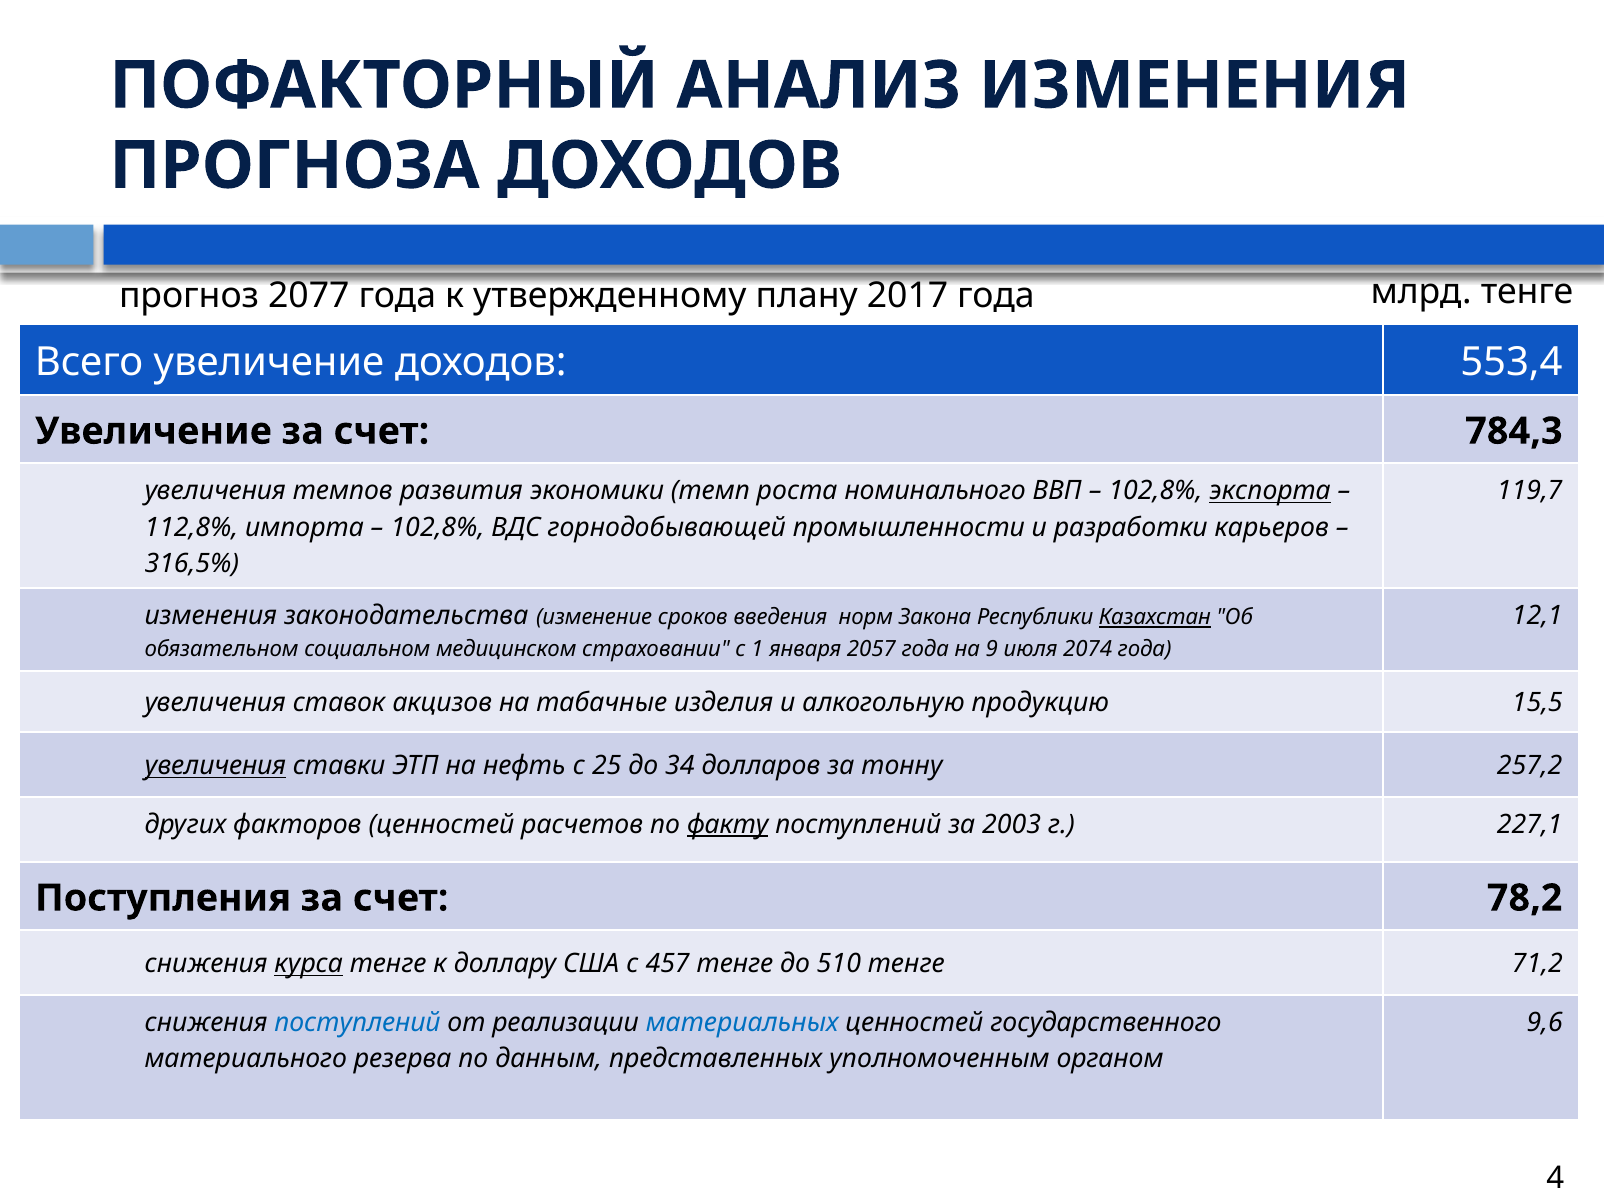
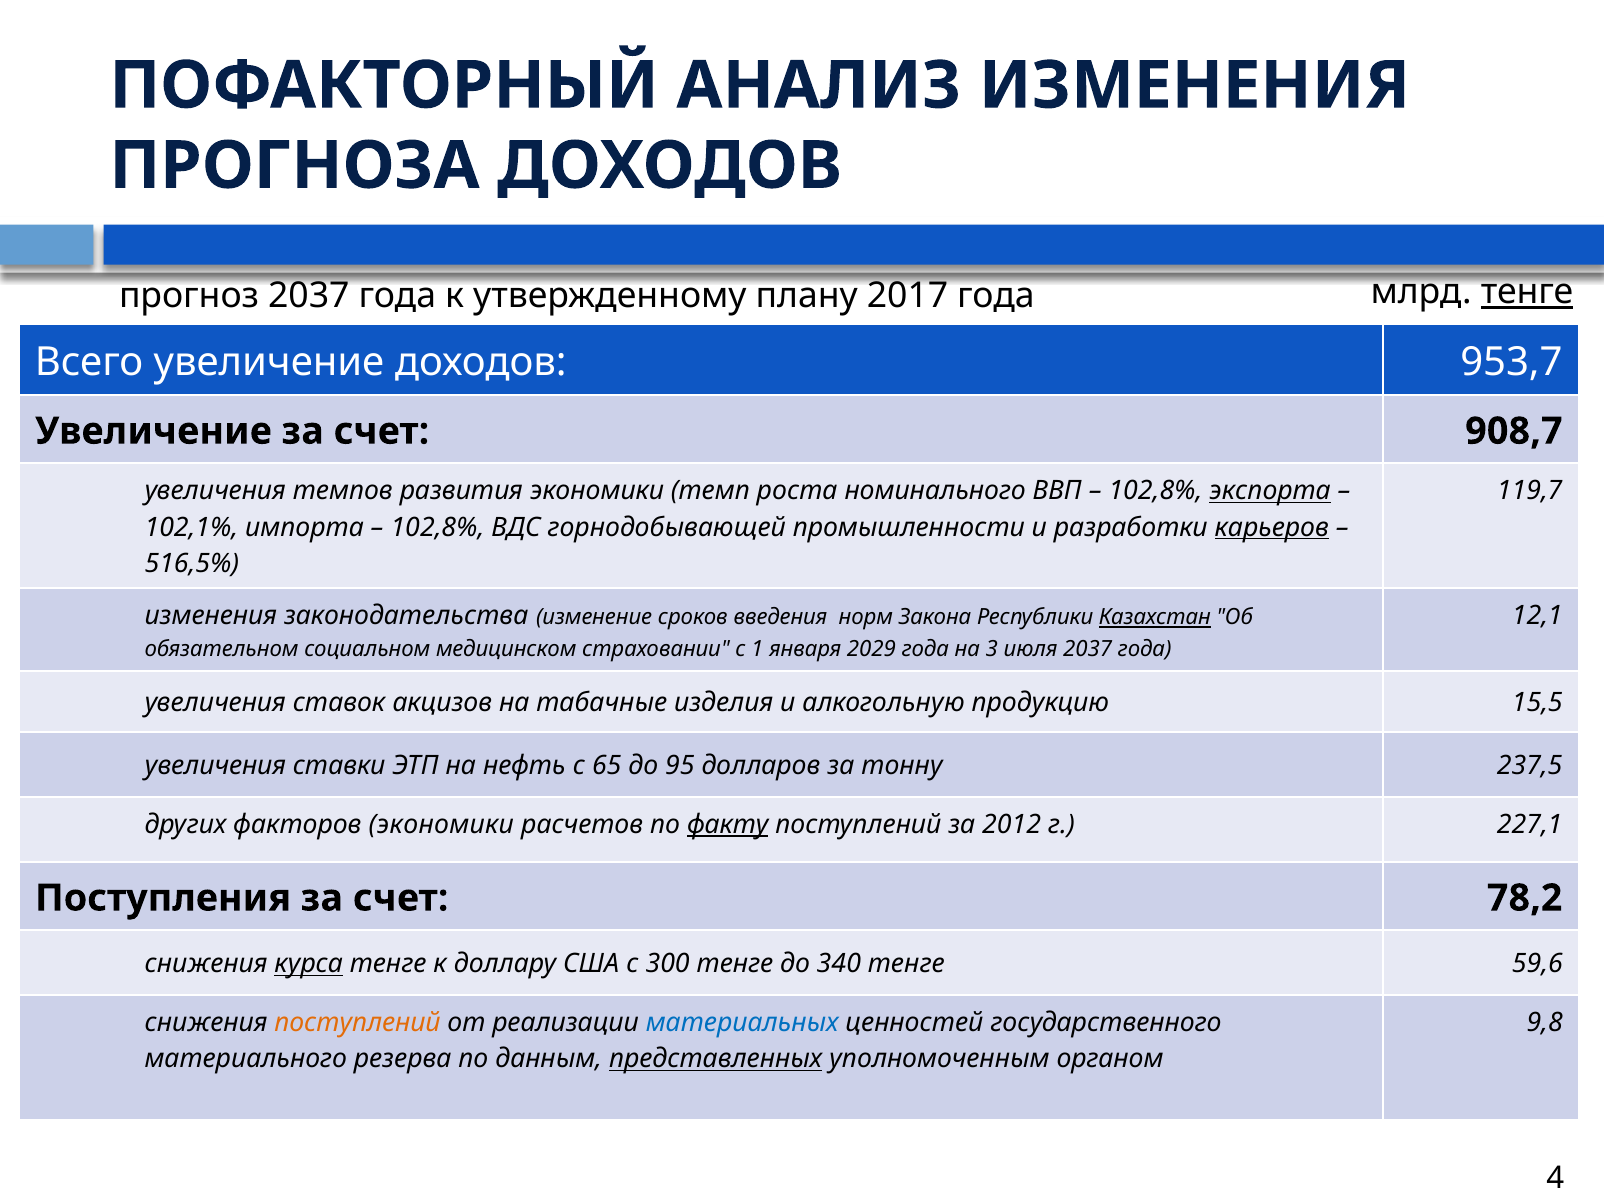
тенге underline: none -> present (1527, 292)
прогноз 2077: 2077 -> 2037 (309, 296)
553,4: 553,4 -> 953,7 (1511, 362)
784,3: 784,3 -> 908,7 (1514, 431)
112,8%: 112,8% -> 102,1% (191, 527)
карьеров underline: none -> present (1272, 527)
316,5%: 316,5% -> 516,5% (192, 564)
2057: 2057 -> 2029 (871, 649)
9: 9 -> 3 (992, 649)
июля 2074: 2074 -> 2037 (1088, 649)
увеличения underline: present -> none (215, 766)
25: 25 -> 65 (607, 766)
34: 34 -> 95 (680, 766)
257,2: 257,2 -> 237,5 (1530, 766)
факторов ценностей: ценностей -> экономики (441, 825)
2003: 2003 -> 2012 (1012, 825)
457: 457 -> 300 (668, 964)
510: 510 -> 340 (839, 964)
71,2: 71,2 -> 59,6 (1537, 964)
поступлений colour: blue -> orange (357, 1023)
9,6: 9,6 -> 9,8 (1545, 1023)
представленных underline: none -> present (716, 1059)
